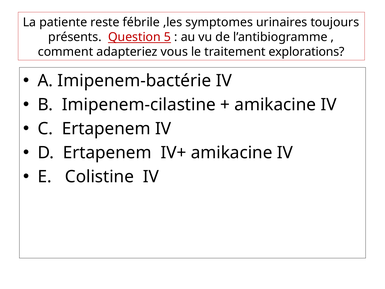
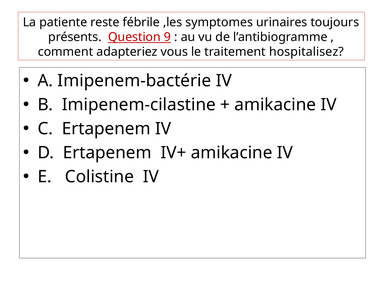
5: 5 -> 9 (167, 37)
explorations: explorations -> hospitalisez (306, 52)
